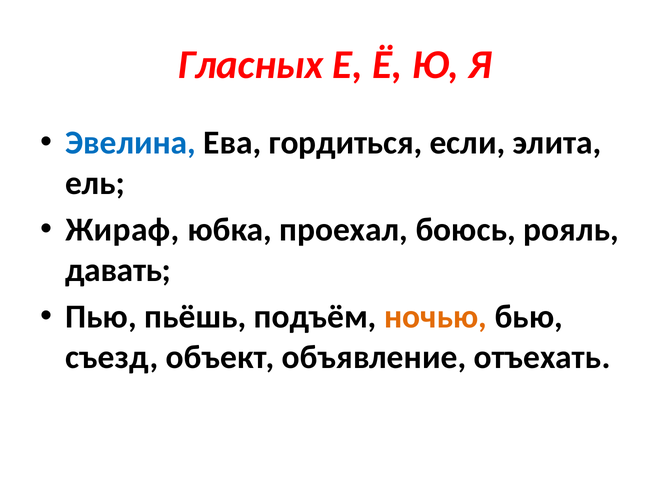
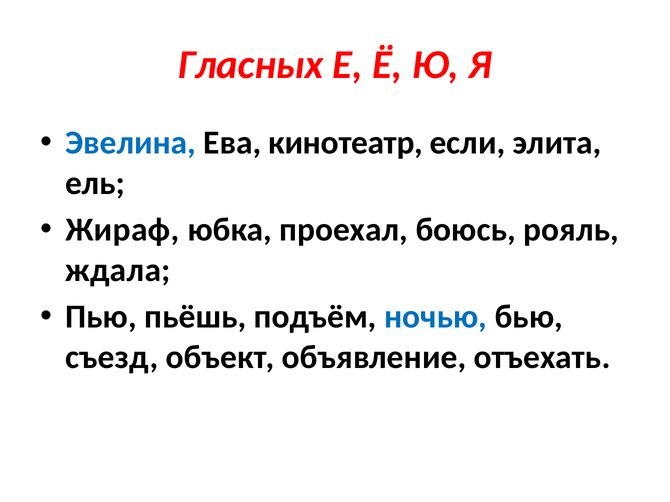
гордиться: гордиться -> кинотеатр (346, 143)
давать: давать -> ждала (118, 270)
ночью colour: orange -> blue (436, 317)
